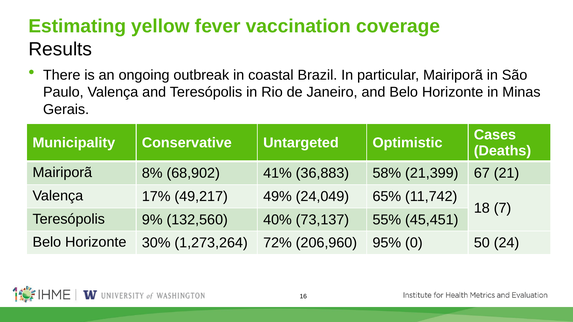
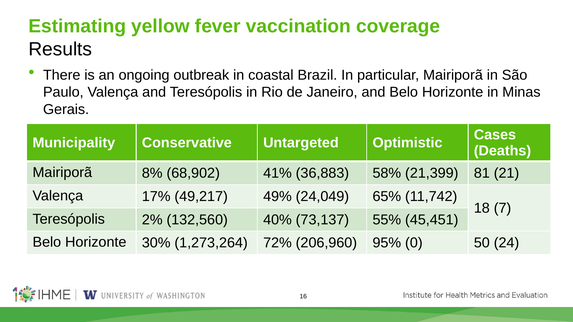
67: 67 -> 81 (482, 173)
9%: 9% -> 2% (152, 220)
